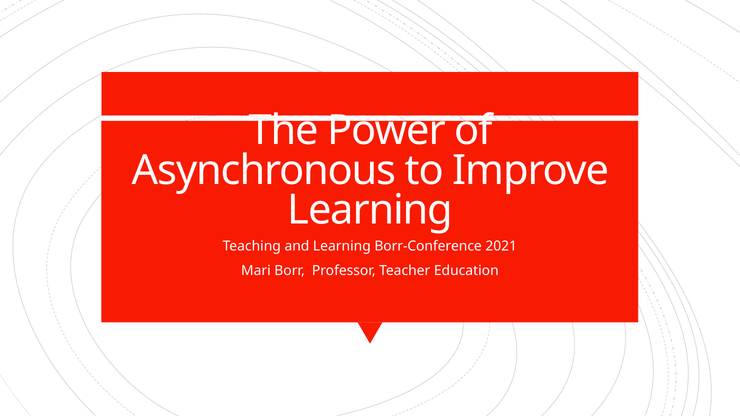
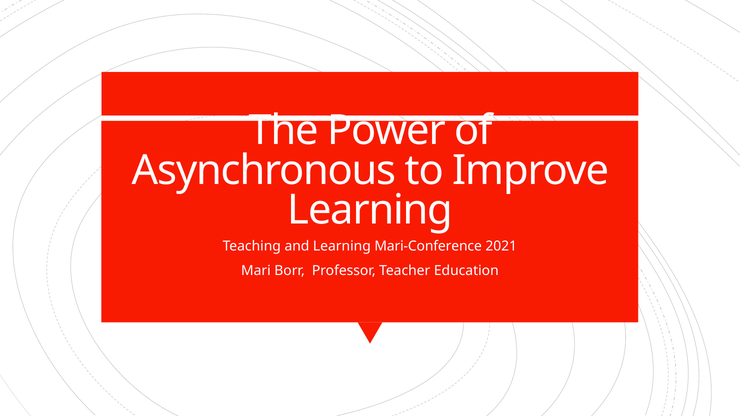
Borr-Conference: Borr-Conference -> Mari-Conference (428, 246)
